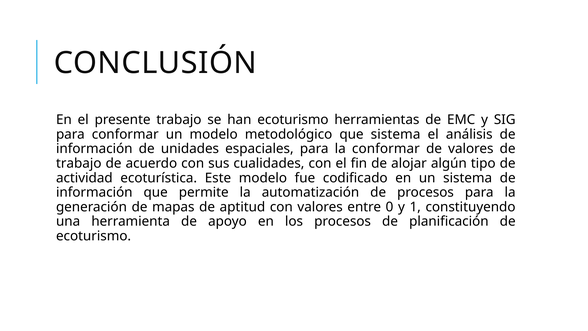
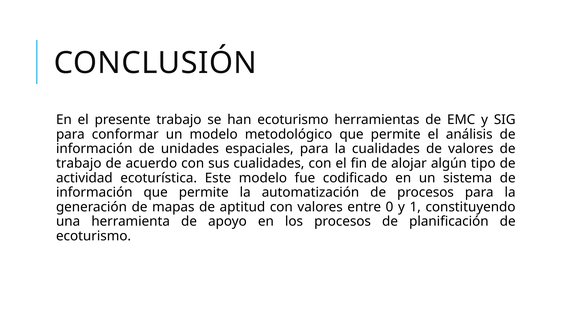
metodológico que sistema: sistema -> permite (396, 134)
la conformar: conformar -> cualidades (386, 149)
